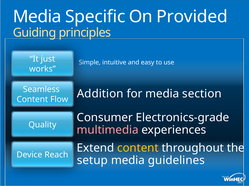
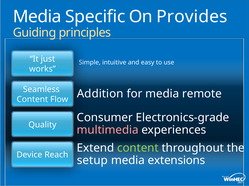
Provided: Provided -> Provides (192, 17)
section: section -> remote (202, 94)
content colour: yellow -> light green (138, 149)
guidelines: guidelines -> extensions (177, 161)
